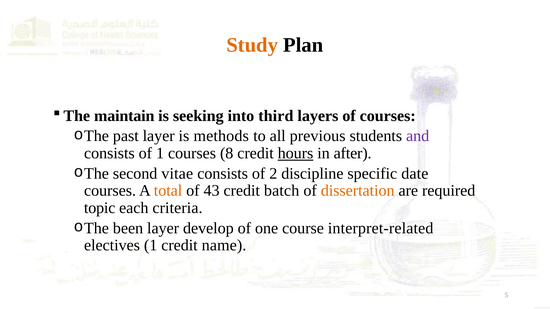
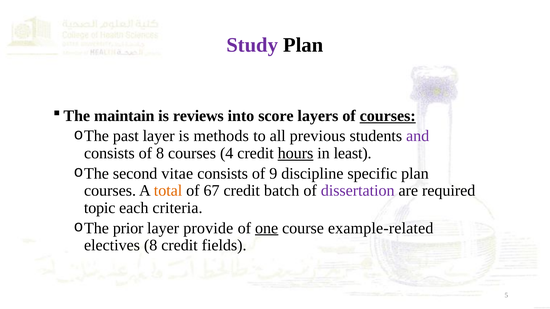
Study colour: orange -> purple (252, 45)
seeking: seeking -> reviews (198, 116)
third: third -> score (276, 116)
courses underline: none -> present (388, 116)
of 1: 1 -> 8 (160, 153)
8: 8 -> 4 (227, 153)
after: after -> least (353, 153)
2: 2 -> 9 (273, 174)
specific date: date -> plan (415, 174)
43: 43 -> 67 (212, 191)
dissertation colour: orange -> purple (358, 191)
been: been -> prior (128, 228)
develop: develop -> provide (208, 228)
one underline: none -> present (267, 228)
interpret-related: interpret-related -> example-related (381, 228)
electives 1: 1 -> 8 (151, 246)
name: name -> fields (224, 246)
